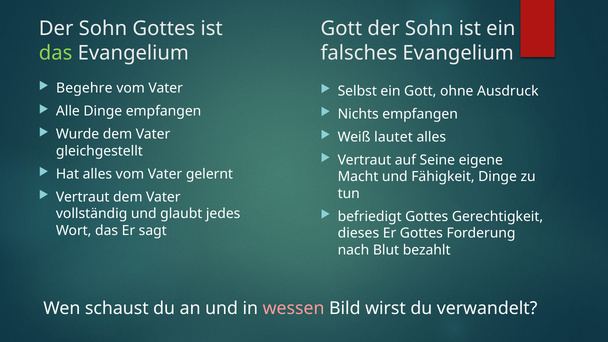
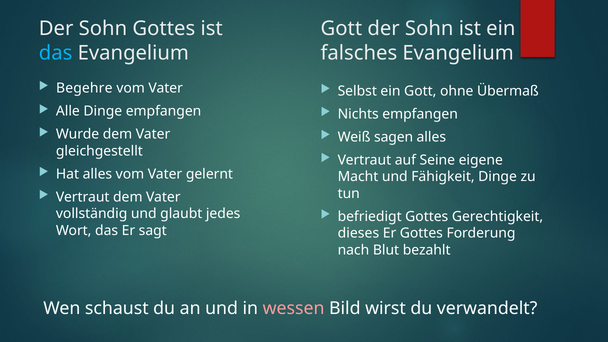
das colour: light green -> light blue (56, 53)
Ausdruck: Ausdruck -> Übermaß (508, 91)
lautet: lautet -> sagen (394, 137)
